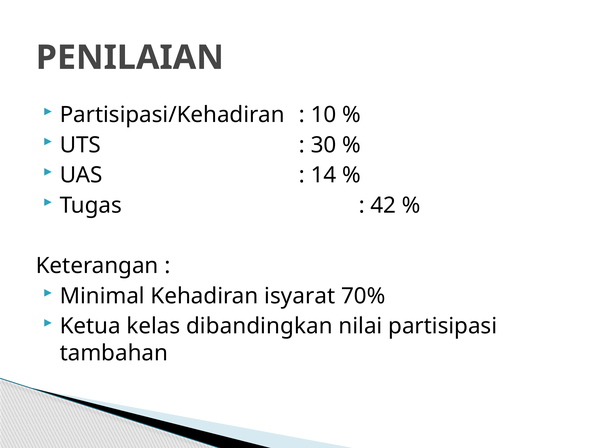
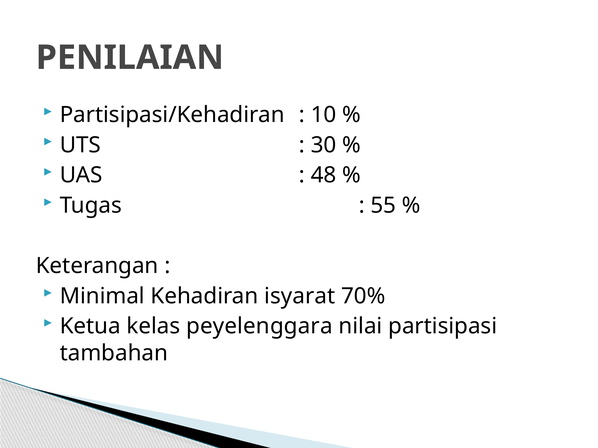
14: 14 -> 48 (324, 175)
42: 42 -> 55 (383, 206)
dibandingkan: dibandingkan -> peyelenggara (259, 327)
